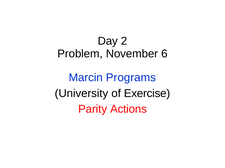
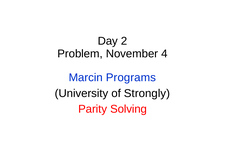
6: 6 -> 4 (164, 54)
Exercise: Exercise -> Strongly (147, 94)
Actions: Actions -> Solving (129, 110)
